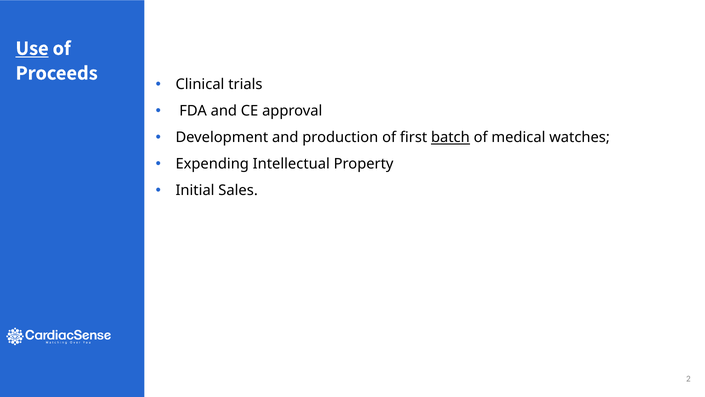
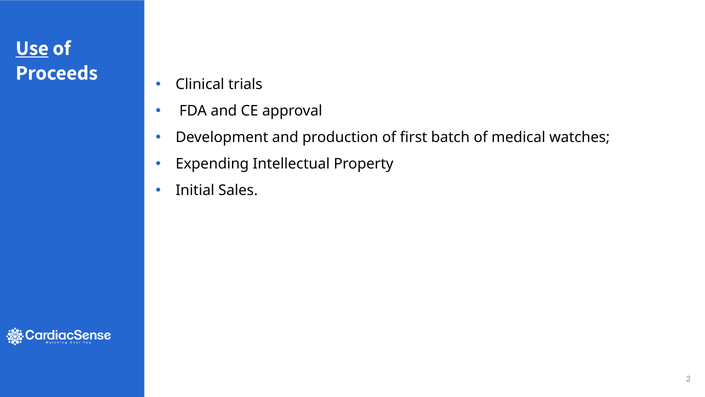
batch underline: present -> none (450, 137)
